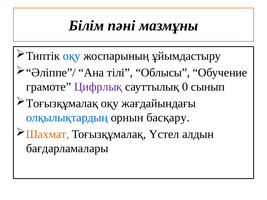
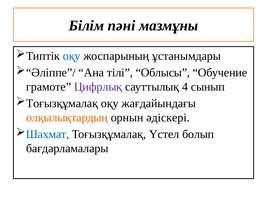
ұйымдастыру: ұйымдастыру -> ұстанымдары (186, 56)
0: 0 -> 4 (185, 87)
олқылықтардың colour: blue -> orange (67, 118)
басқару: басқару -> әдіскері (168, 118)
Шахмат colour: orange -> blue (48, 134)
алдын: алдын -> болып (198, 134)
